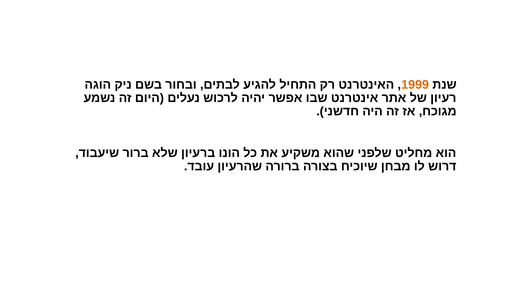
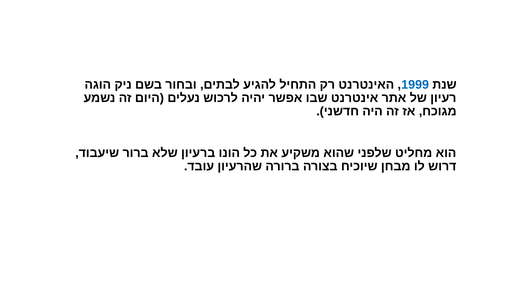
1999 colour: orange -> blue (415, 85)
